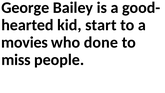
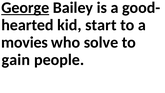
George underline: none -> present (25, 8)
done: done -> solve (101, 42)
miss: miss -> gain (16, 60)
